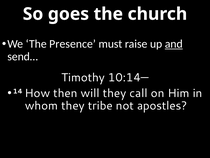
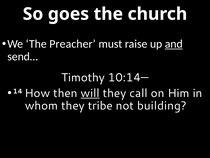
Presence: Presence -> Preacher (73, 44)
will underline: none -> present (90, 93)
apostles: apostles -> building (162, 105)
